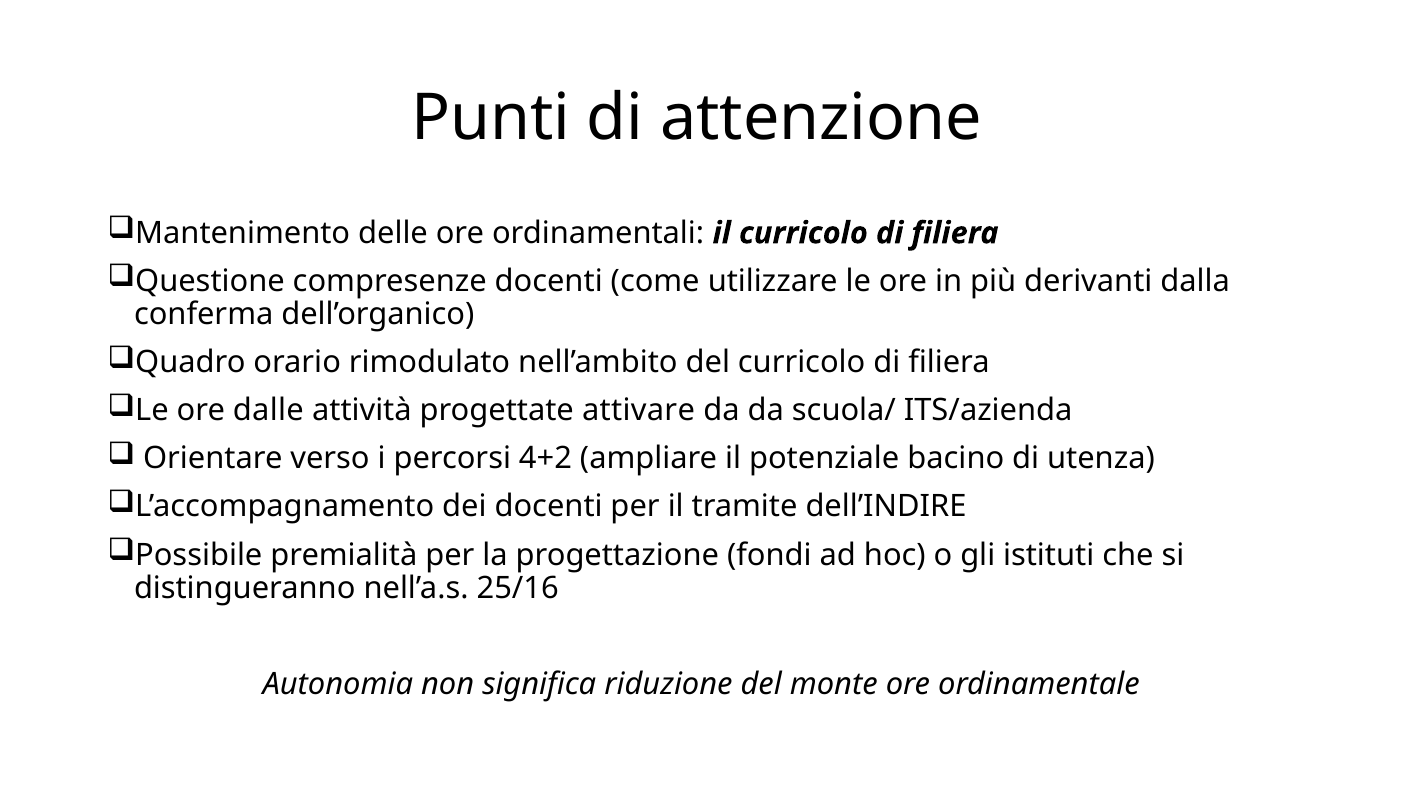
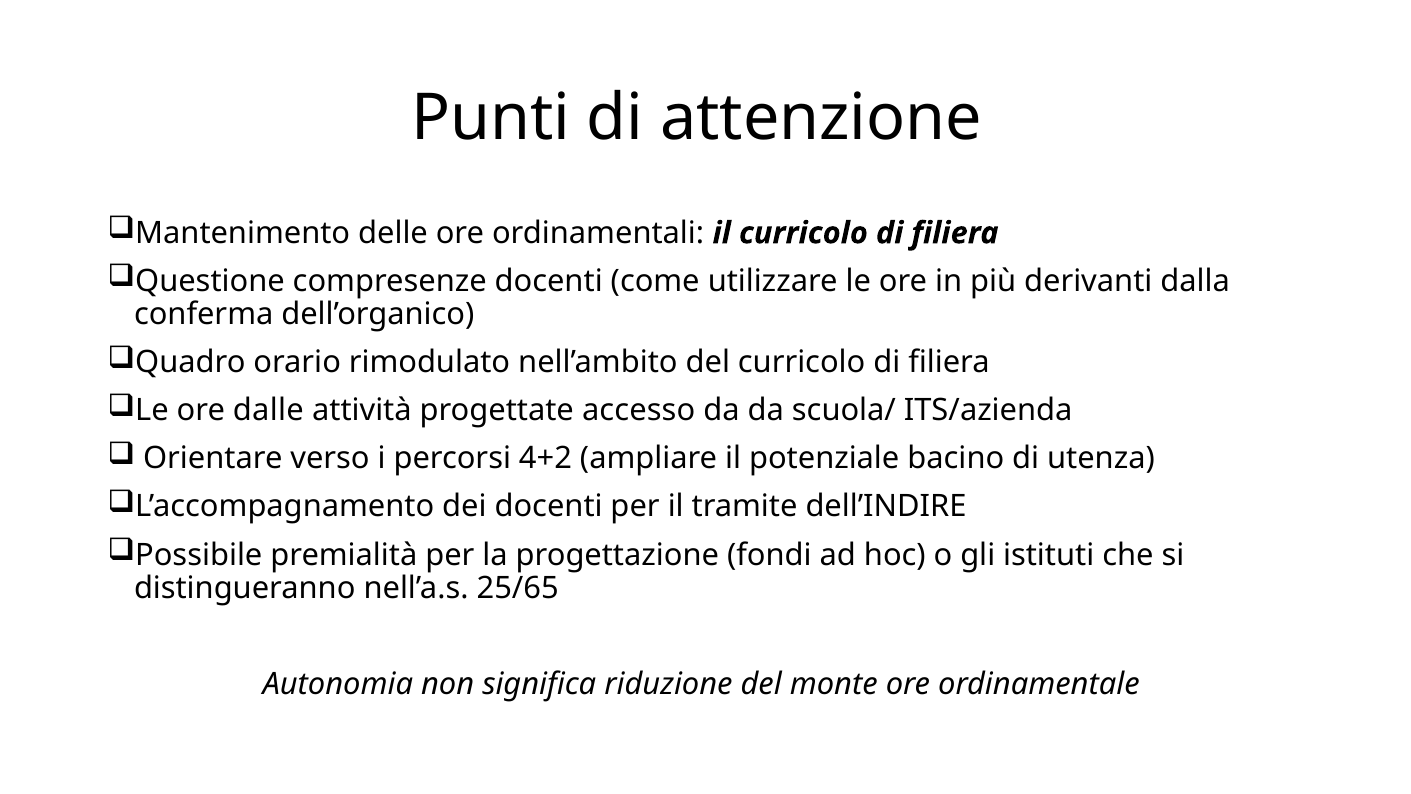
attivare: attivare -> accesso (639, 410)
25/16: 25/16 -> 25/65 (518, 588)
